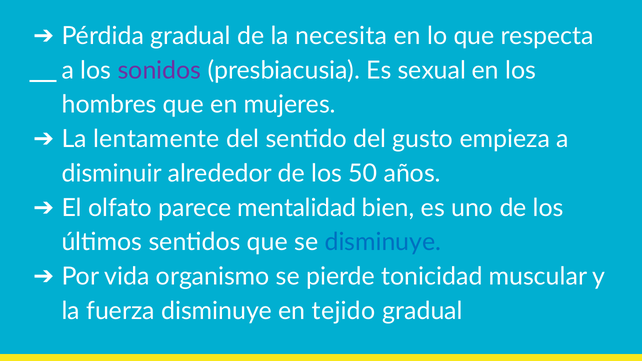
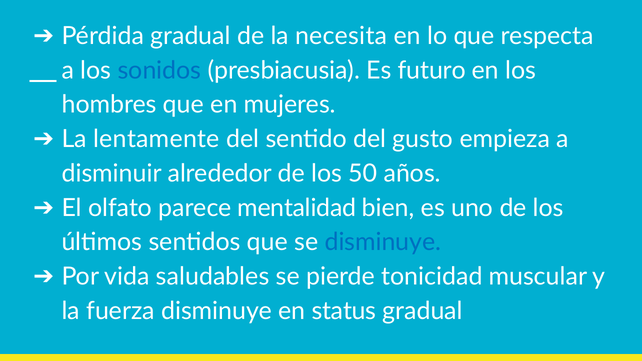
sonidos colour: purple -> blue (159, 70)
sexual: sexual -> futuro (432, 70)
organismo: organismo -> saludables (213, 277)
tejido: tejido -> status (344, 311)
